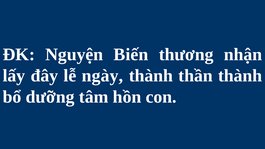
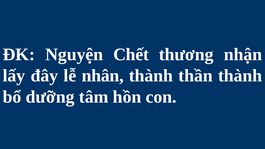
Biến: Biến -> Chết (131, 55)
ngày: ngày -> nhân (103, 76)
